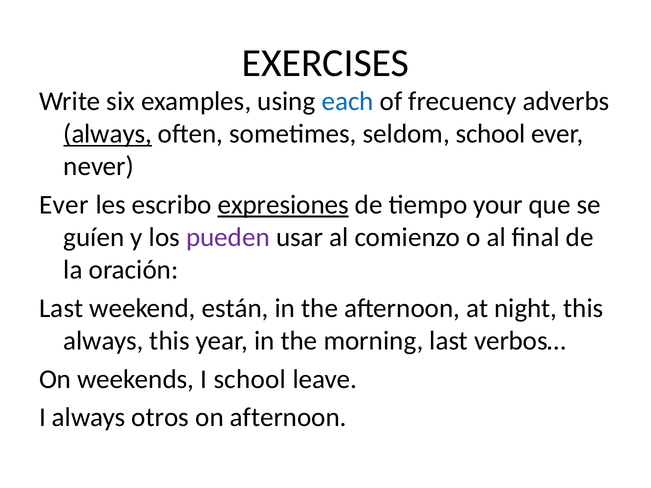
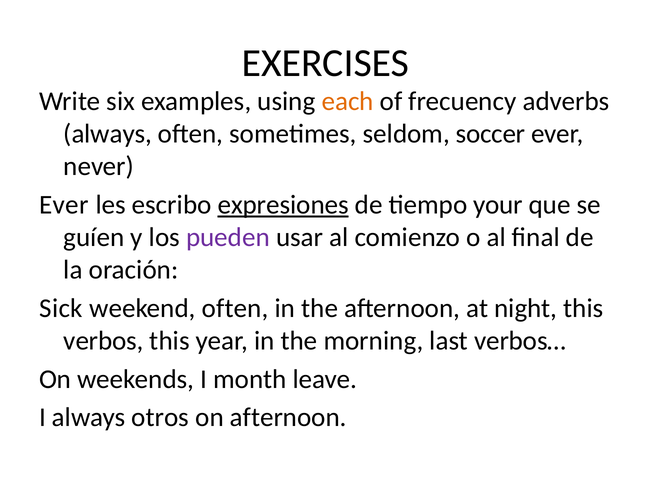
each colour: blue -> orange (348, 101)
always underline: present -> none (108, 134)
seldom school: school -> soccer (491, 134)
Last: Last -> Sick (61, 308)
weekend están: están -> often (235, 308)
always: always -> verbos (104, 341)
I school: school -> month (250, 379)
